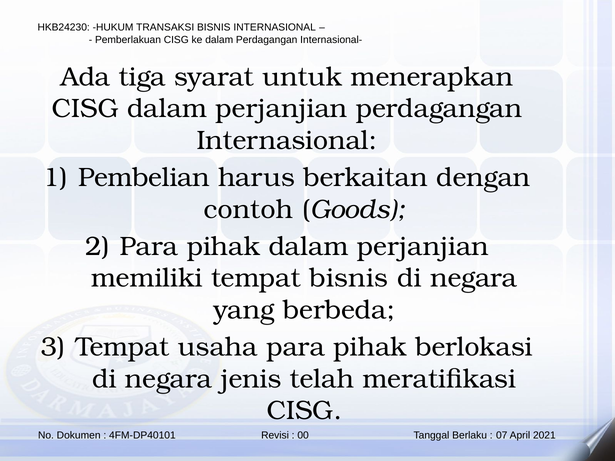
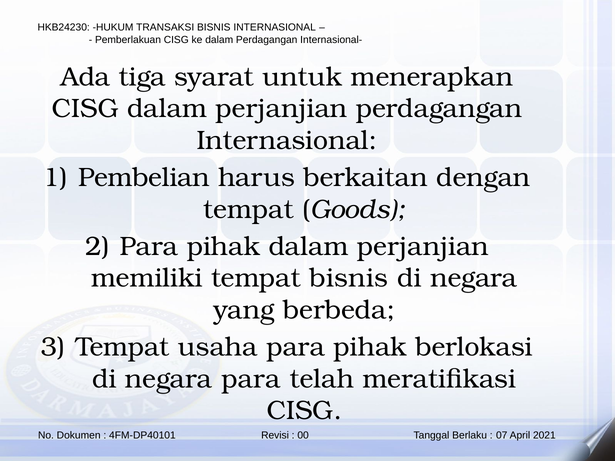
contoh: contoh -> tempat (249, 209)
negara jenis: jenis -> para (251, 379)
